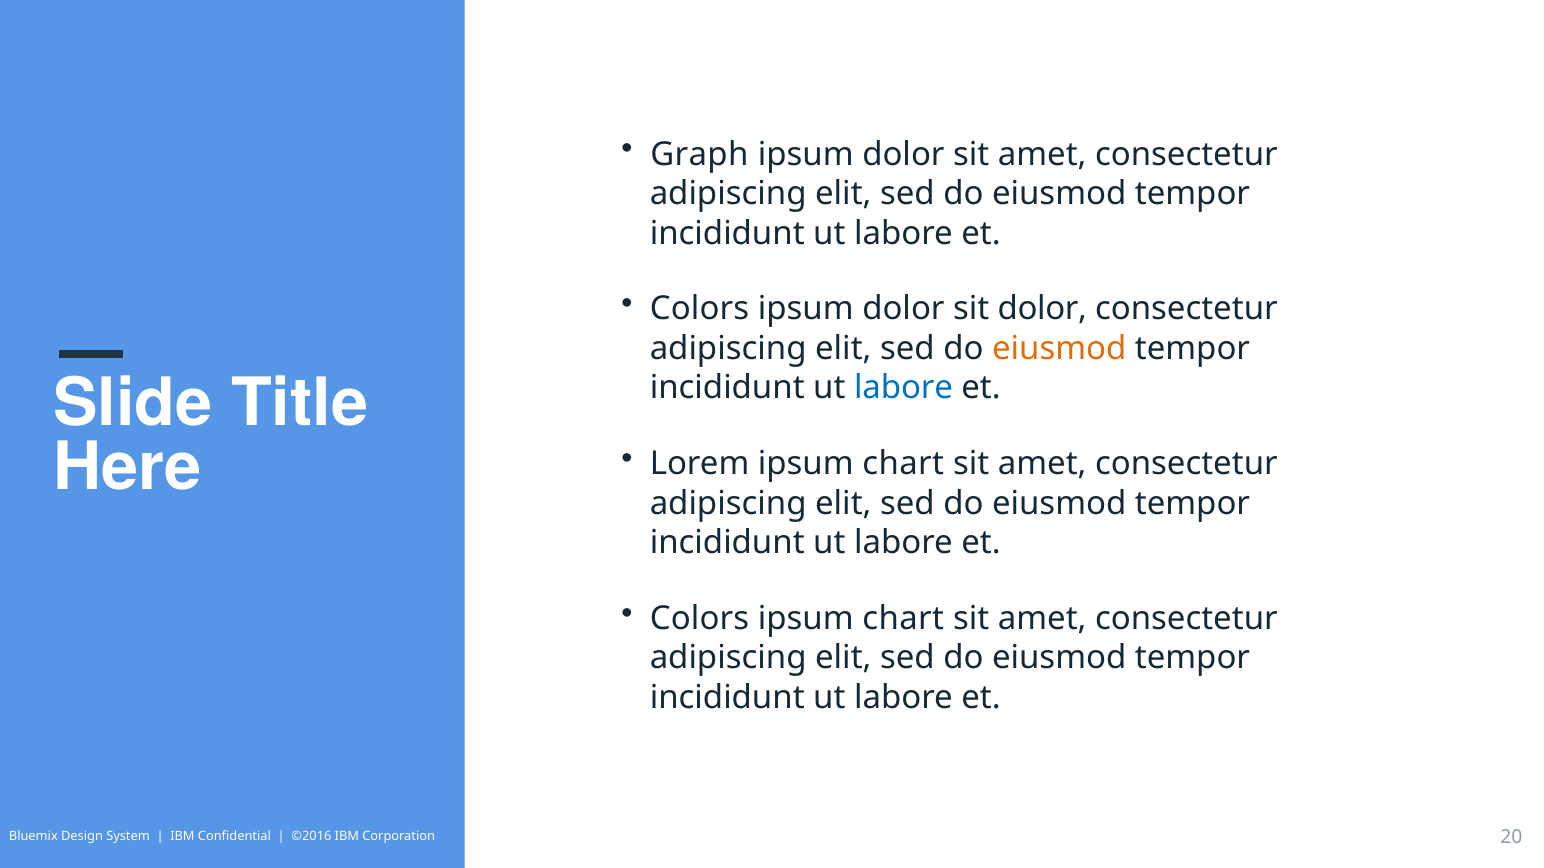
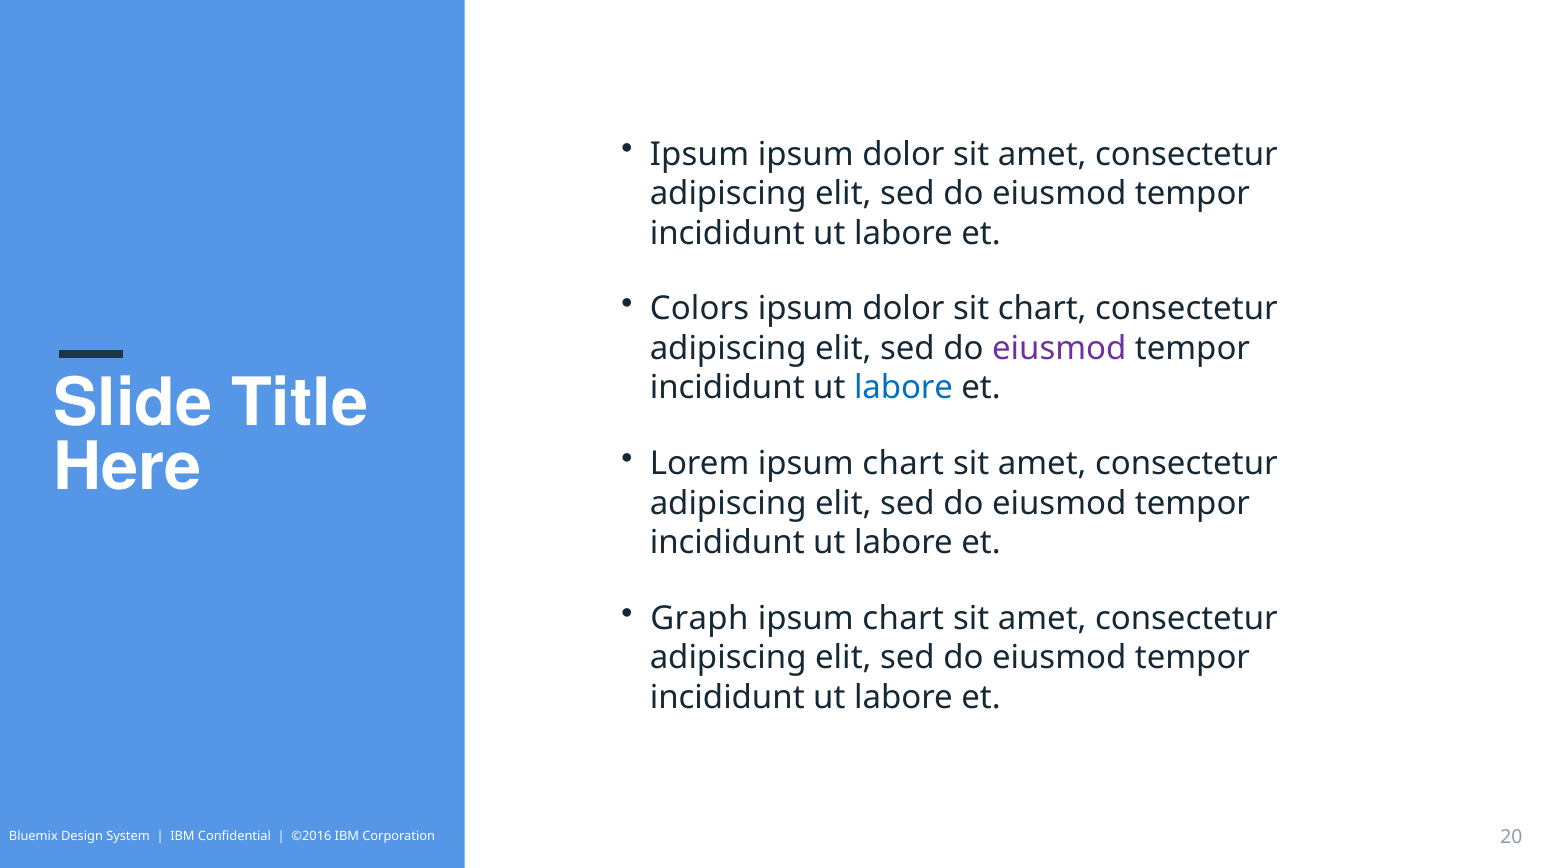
Graph: Graph -> Ipsum (699, 154)
sit dolor: dolor -> chart (1042, 309)
eiusmod colour: orange -> purple (1059, 349)
Colors: Colors -> Graph (699, 619)
